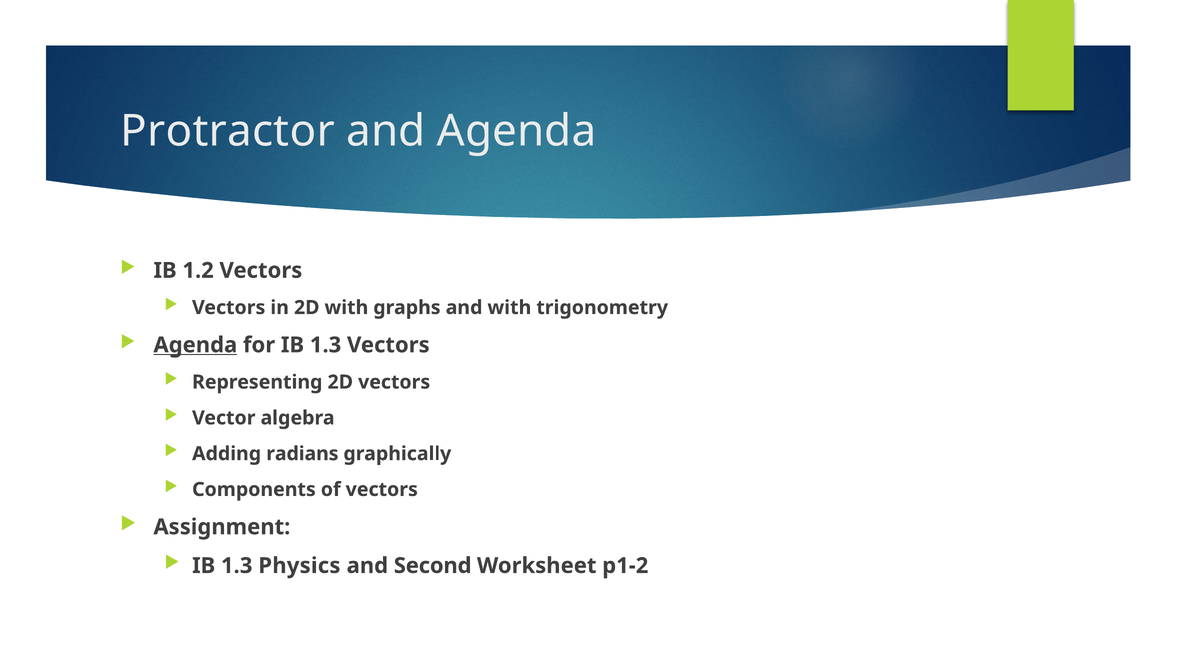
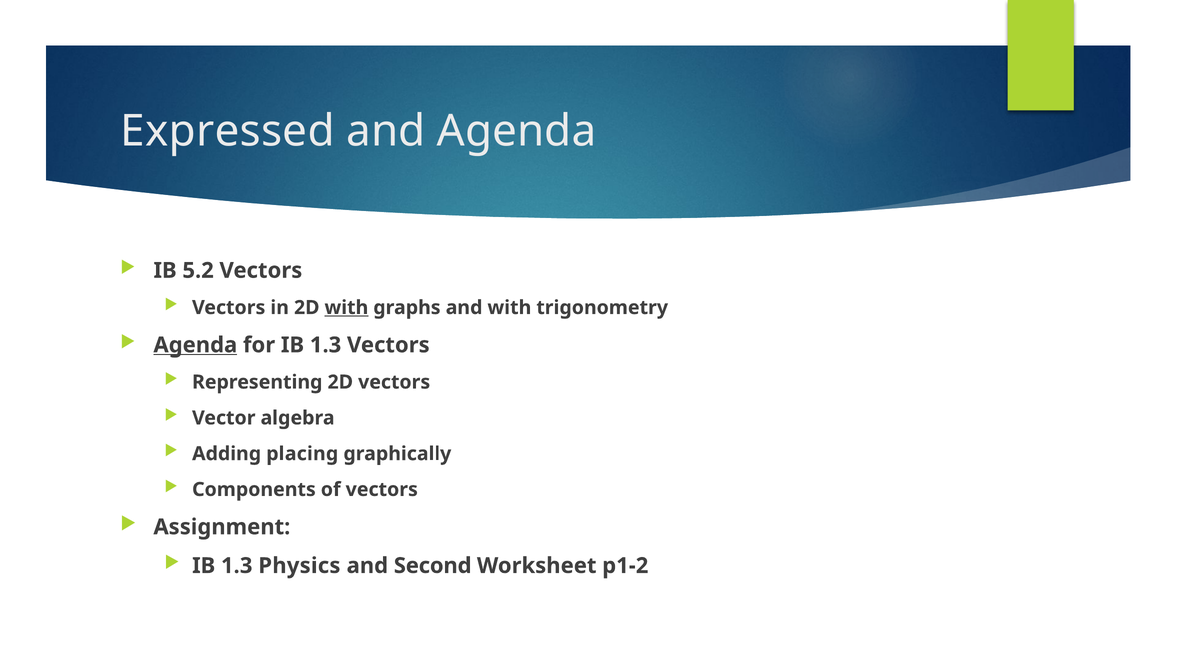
Protractor: Protractor -> Expressed (228, 131)
1.2: 1.2 -> 5.2 (198, 271)
with underline: none -> present (346, 308)
radians: radians -> placing (302, 454)
